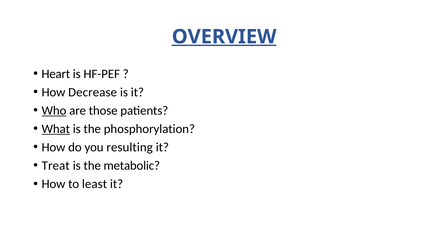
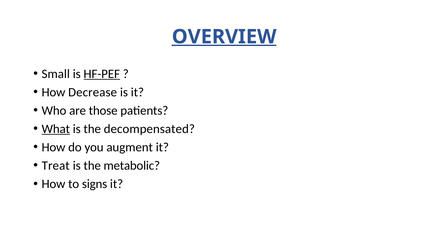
Heart: Heart -> Small (56, 74)
HF-PEF underline: none -> present (102, 74)
Who underline: present -> none (54, 111)
phosphorylation: phosphorylation -> decompensated (149, 129)
resulting: resulting -> augment (130, 148)
least: least -> signs (95, 184)
